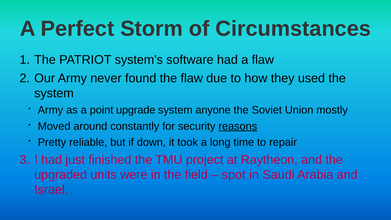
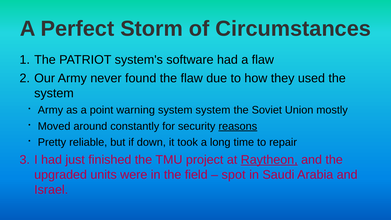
upgrade: upgrade -> warning (136, 110)
system anyone: anyone -> system (213, 110)
Raytheon underline: none -> present (269, 160)
